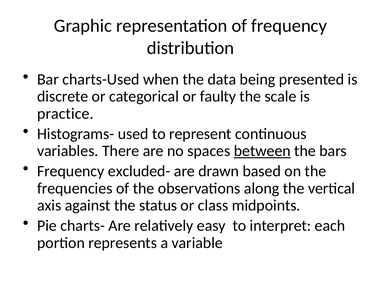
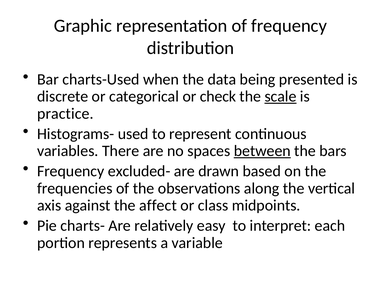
faulty: faulty -> check (218, 96)
scale underline: none -> present (280, 96)
status: status -> affect (158, 205)
